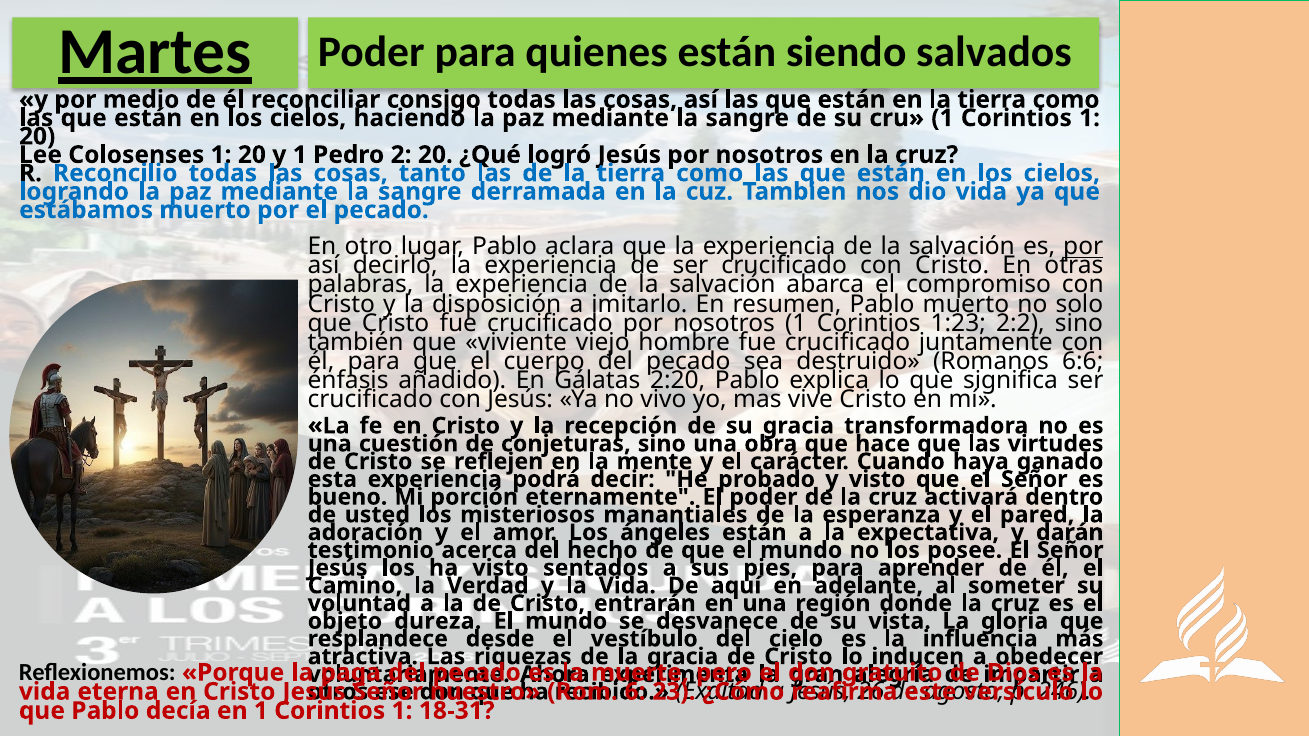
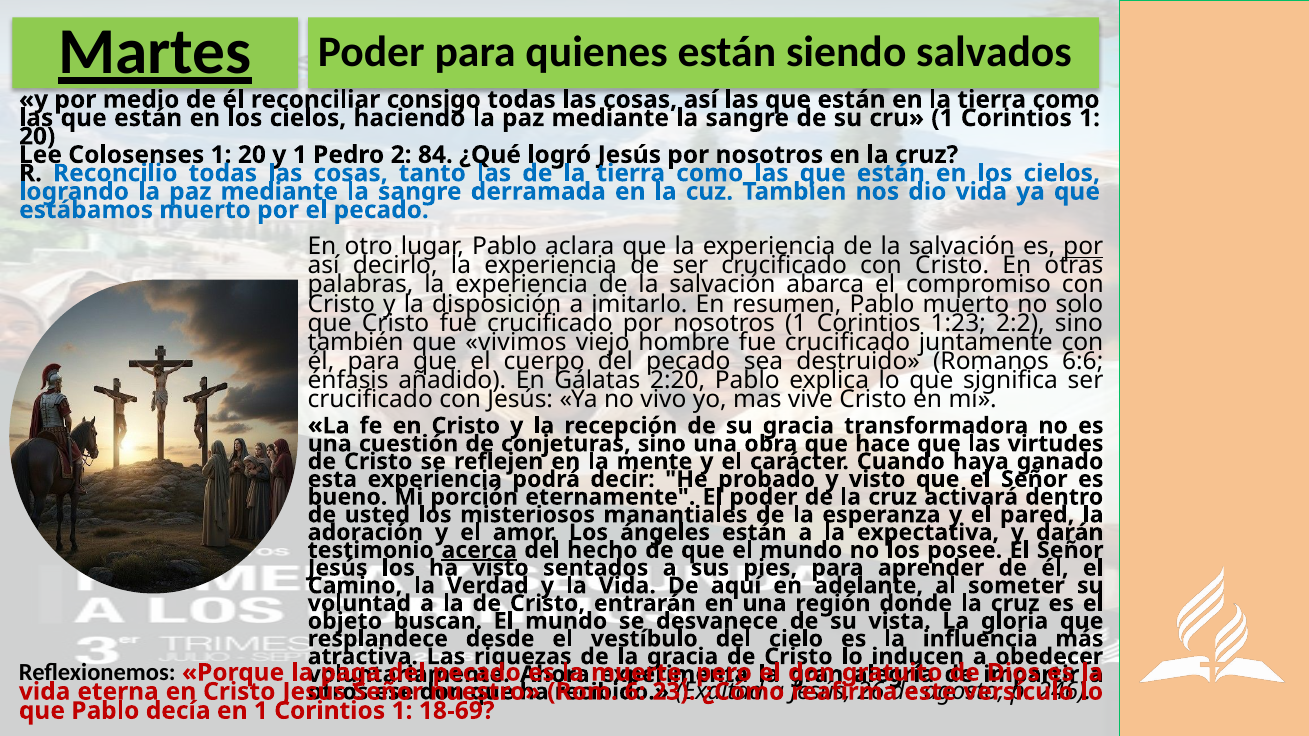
2 20: 20 -> 84 (435, 155)
viviente: viviente -> vivimos (516, 342)
acerca underline: none -> present (479, 550)
dureza: dureza -> buscan (438, 621)
18-31: 18-31 -> 18-69 (457, 711)
